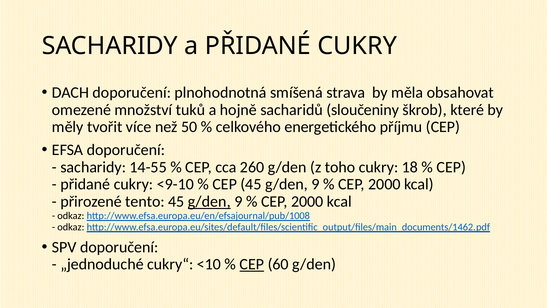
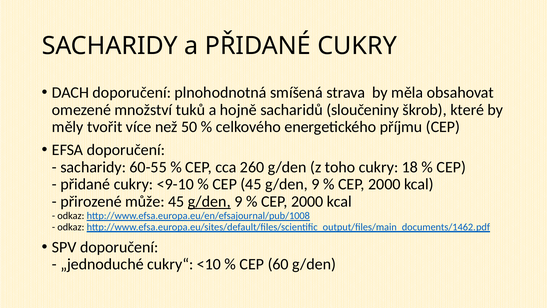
14-55: 14-55 -> 60-55 (148, 167)
tento: tento -> může (145, 201)
CEP underline: present -> none (252, 264)
